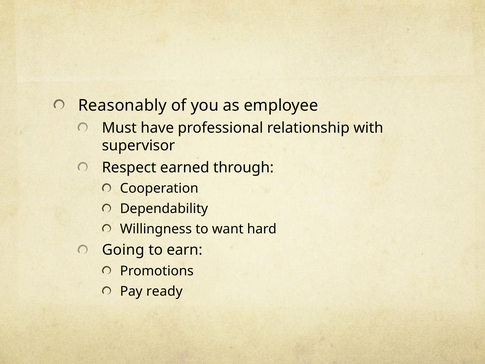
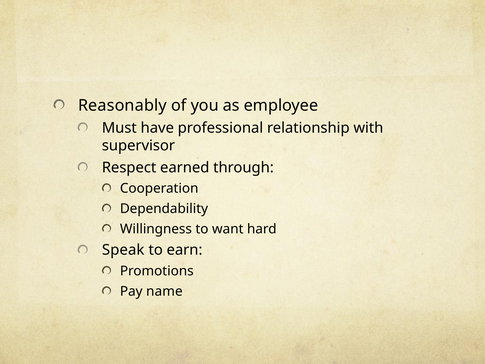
Going: Going -> Speak (123, 250)
ready: ready -> name (164, 291)
